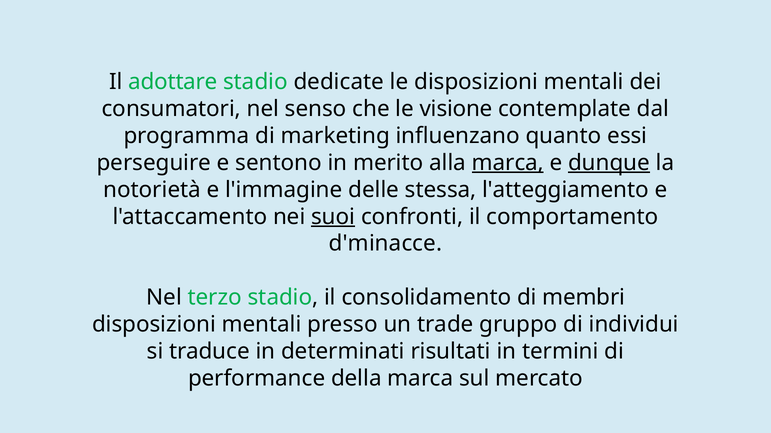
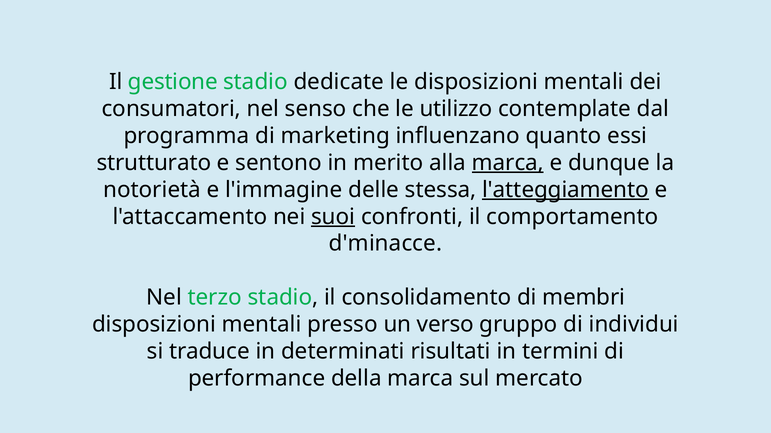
adottare: adottare -> gestione (173, 82)
visione: visione -> utilizzo (456, 109)
perseguire: perseguire -> strutturato (154, 163)
dunque underline: present -> none (609, 163)
l'atteggiamento underline: none -> present (566, 190)
trade: trade -> verso (445, 325)
